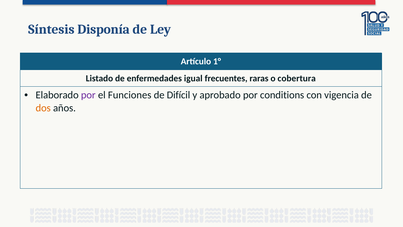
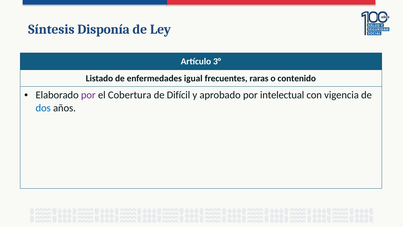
1°: 1° -> 3° (217, 61)
cobertura: cobertura -> contenido (297, 78)
Funciones: Funciones -> Cobertura (130, 95)
conditions: conditions -> intelectual (282, 95)
dos colour: orange -> blue (43, 108)
